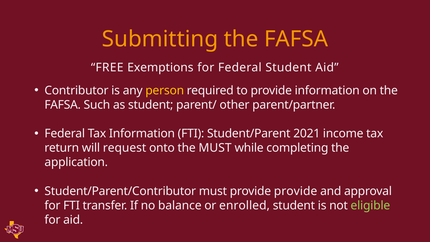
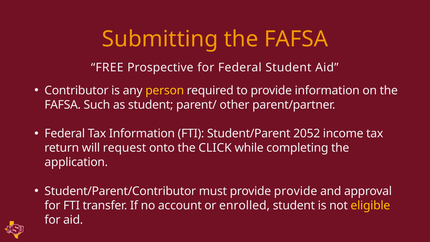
Exemptions: Exemptions -> Prospective (160, 67)
2021: 2021 -> 2052 (307, 134)
the MUST: MUST -> CLICK (215, 148)
balance: balance -> account (180, 205)
eligible colour: light green -> yellow (370, 205)
